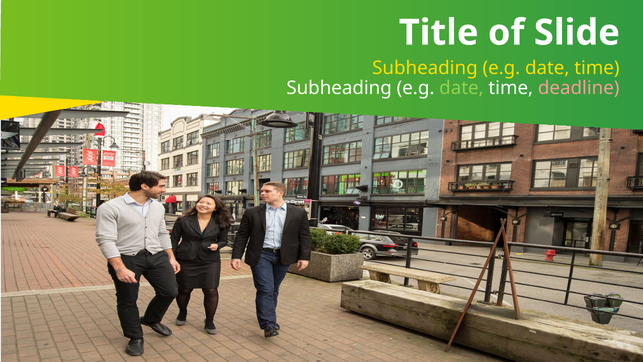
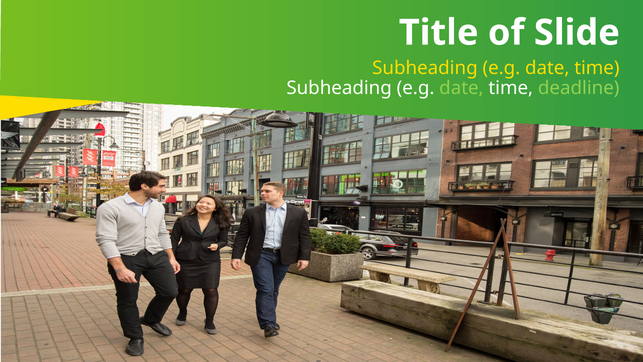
deadline colour: pink -> light green (579, 88)
